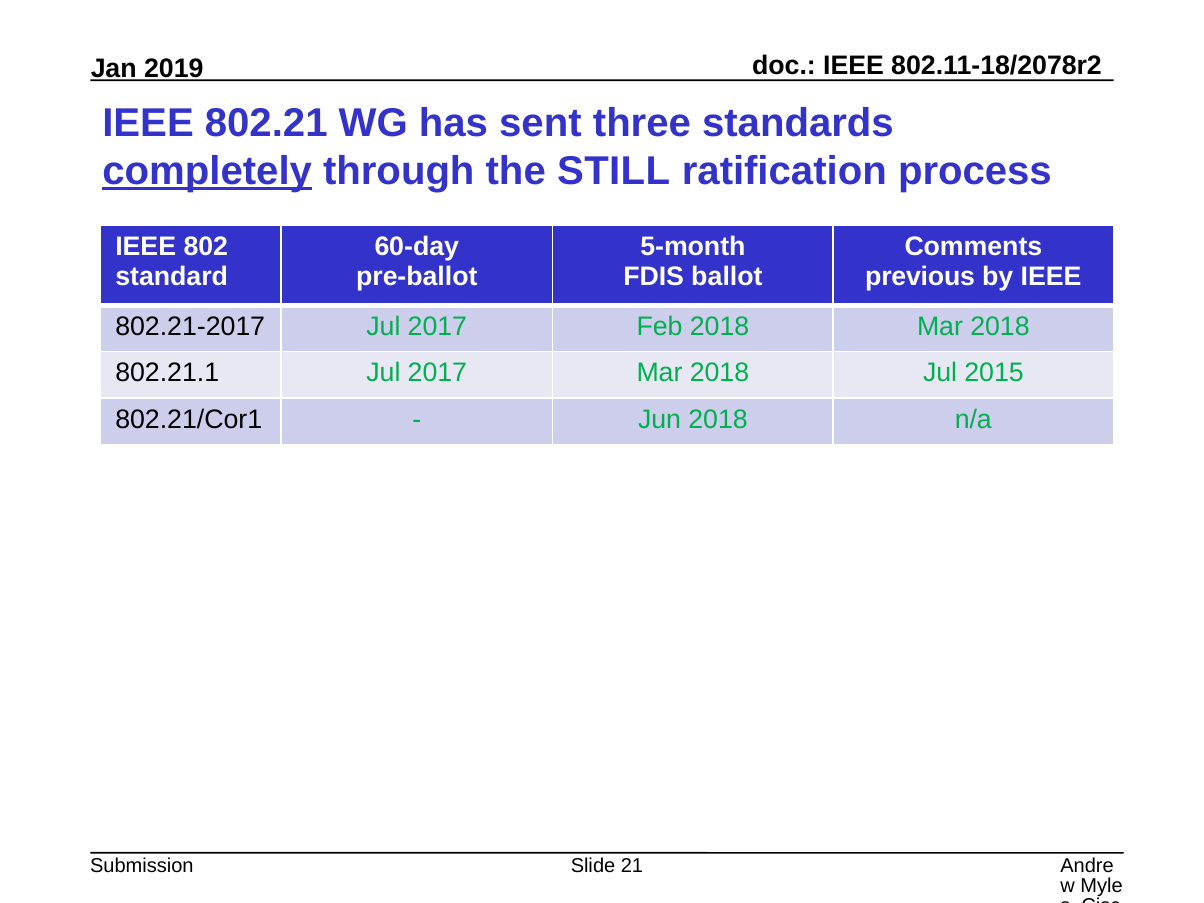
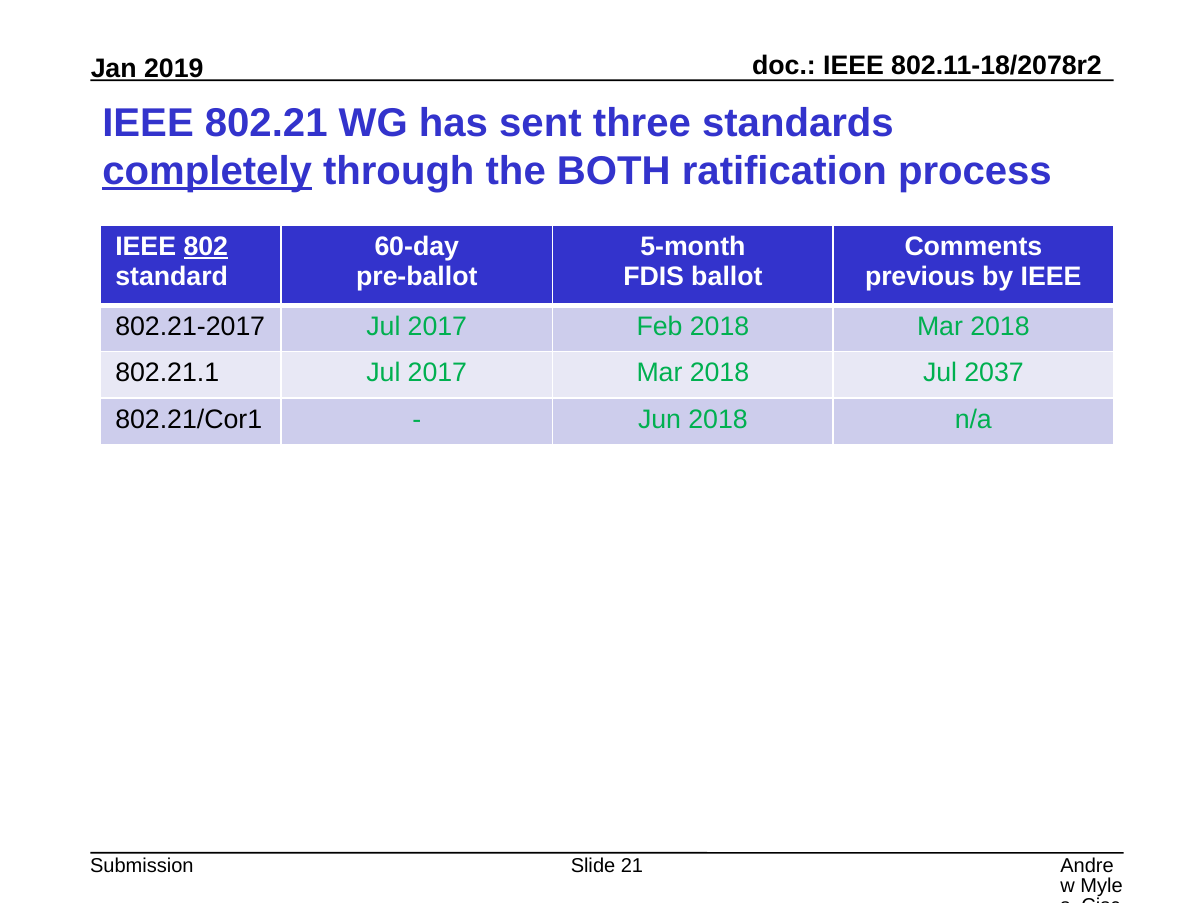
STILL: STILL -> BOTH (614, 171)
802 underline: none -> present (206, 247)
2015: 2015 -> 2037 (994, 373)
